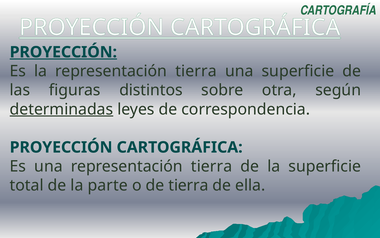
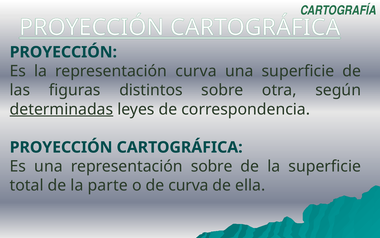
PROYECCIÓN underline: present -> none (63, 52)
la representación tierra: tierra -> curva (196, 71)
una representación tierra: tierra -> sobre (212, 166)
de tierra: tierra -> curva (188, 185)
